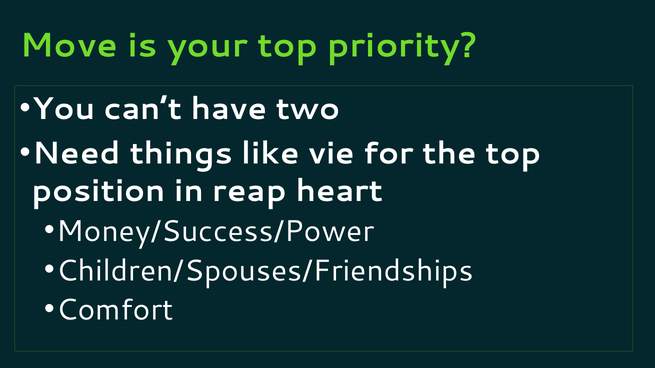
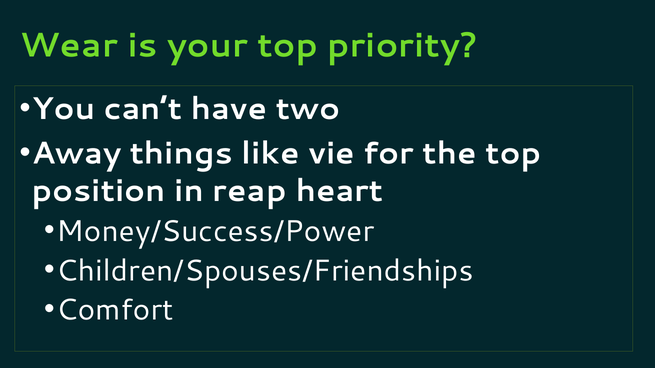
Move: Move -> Wear (69, 45)
Need: Need -> Away (77, 154)
